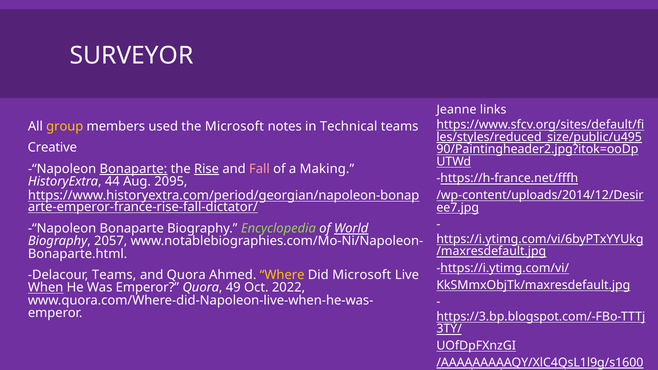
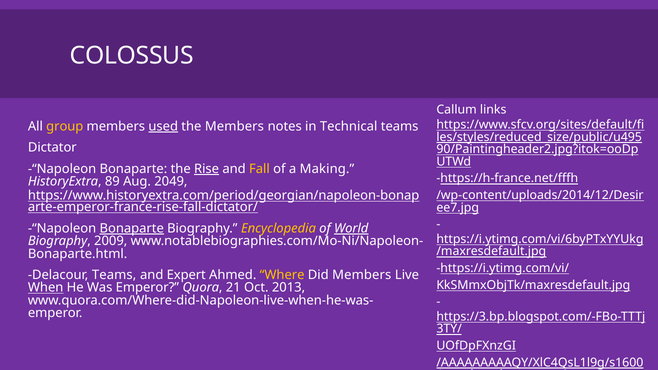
SURVEYOR: SURVEYOR -> COLOSSUS (132, 55)
Jeanne: Jeanne -> Callum (457, 110)
used underline: none -> present (163, 126)
the Microsoft: Microsoft -> Members (234, 126)
Creative: Creative -> Dictator (52, 148)
Bonaparte underline: present -> none (133, 169)
Fall colour: pink -> yellow (259, 169)
44: 44 -> 89 (112, 182)
2095: 2095 -> 2049 (171, 182)
Bonaparte underline: none -> present (132, 229)
Encyclopedia colour: light green -> yellow (278, 229)
2057: 2057 -> 2009 (111, 241)
and Quora: Quora -> Expert (186, 275)
Did Microsoft: Microsoft -> Members (362, 275)
49: 49 -> 21 (233, 288)
2022: 2022 -> 2013 (289, 288)
